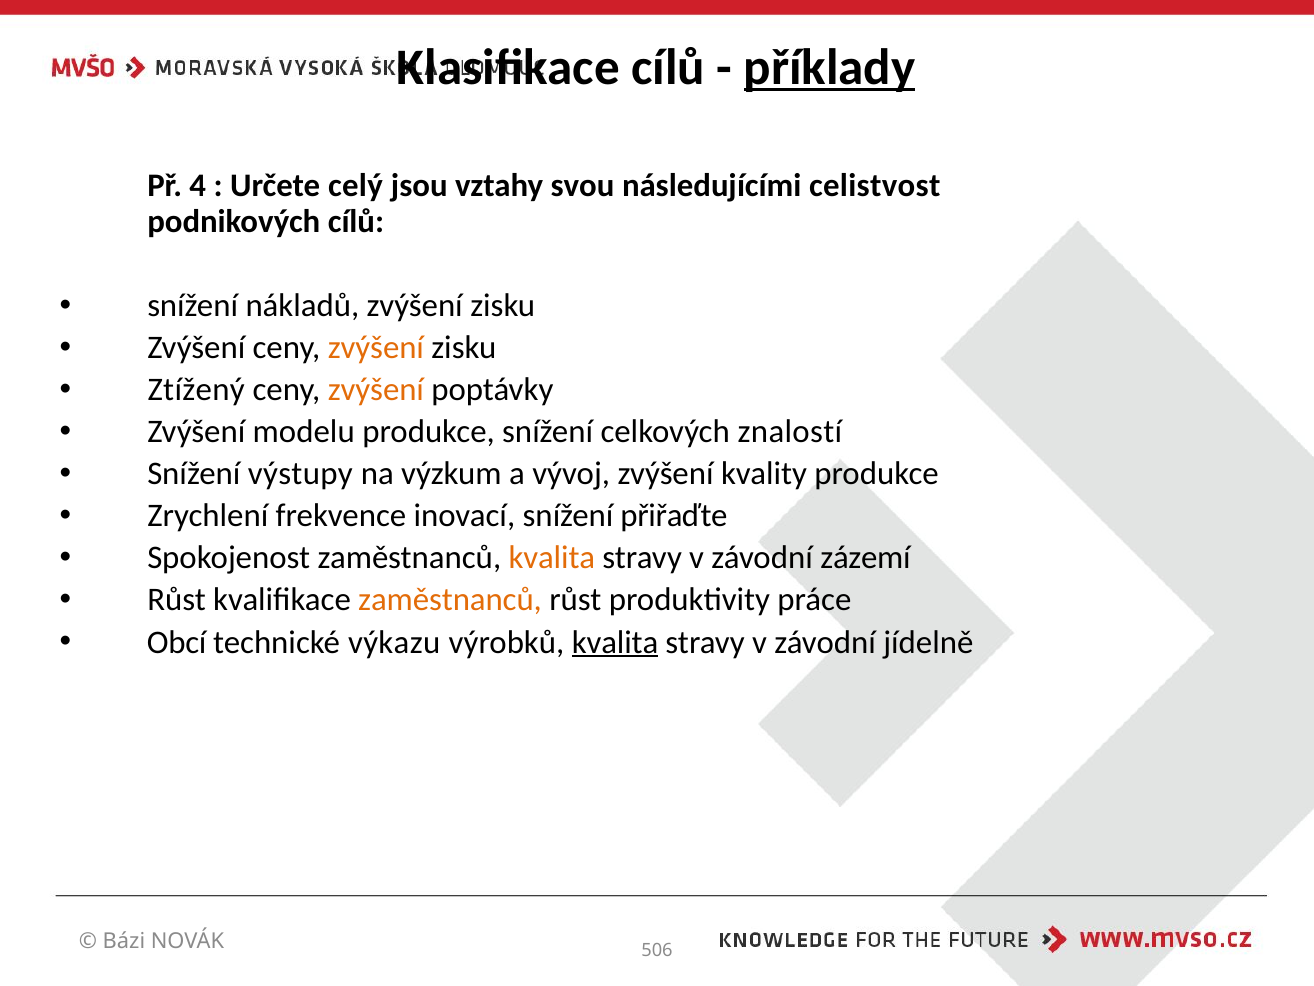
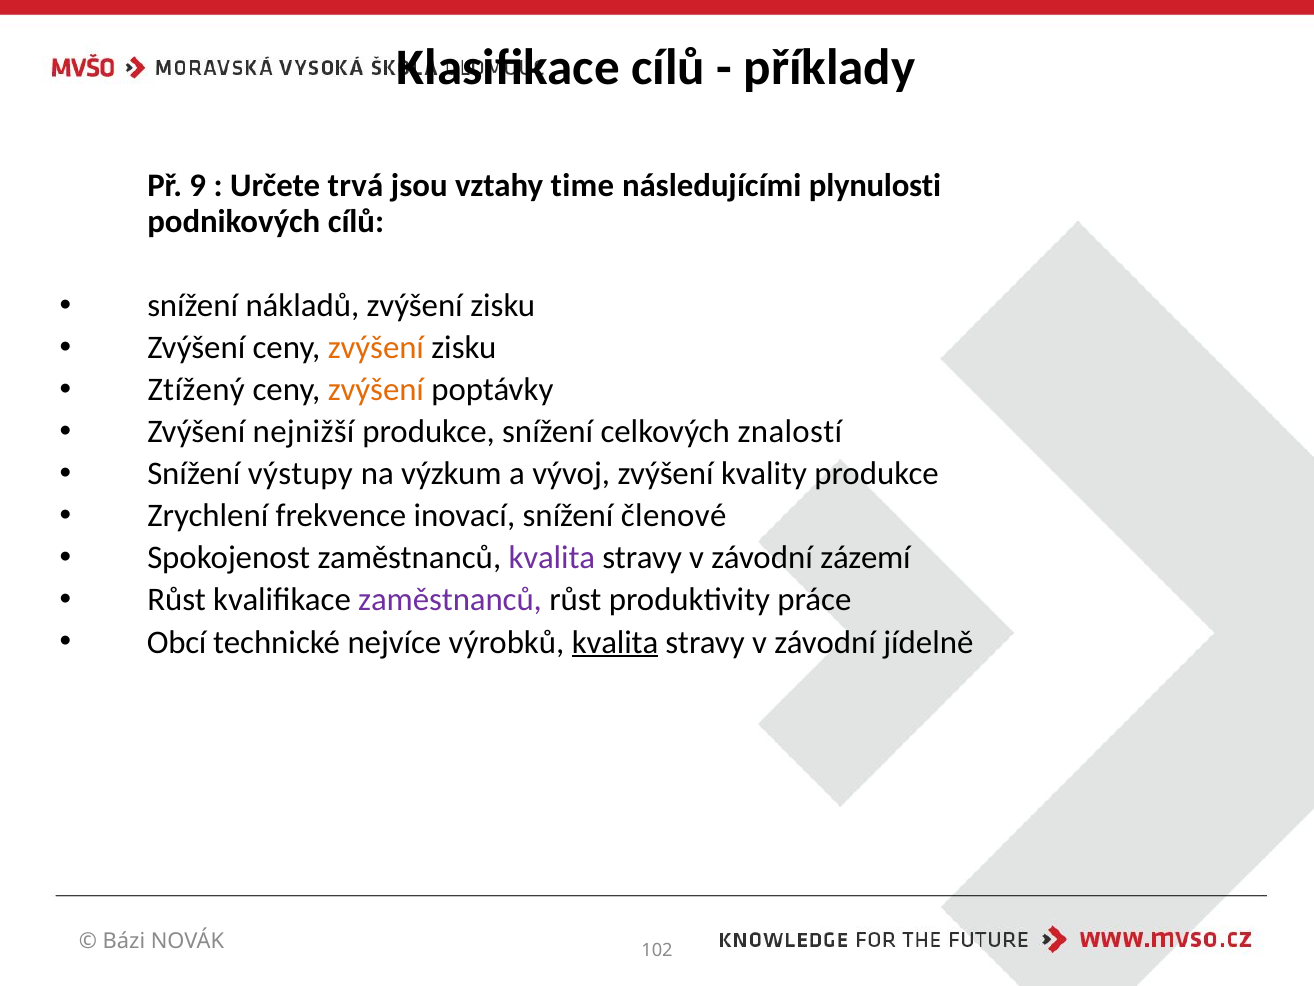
příklady underline: present -> none (830, 68)
4: 4 -> 9 (198, 186)
celý: celý -> trvá (356, 186)
svou: svou -> time (582, 186)
celistvost: celistvost -> plynulosti (875, 186)
modelu: modelu -> nejnižší (304, 432)
přiřaďte: přiřaďte -> členové (674, 516)
kvalita colour: orange -> purple (552, 558)
zaměstnanců colour: orange -> purple (450, 600)
výkazu: výkazu -> nejvíce (394, 642)
506: 506 -> 102 (657, 950)
